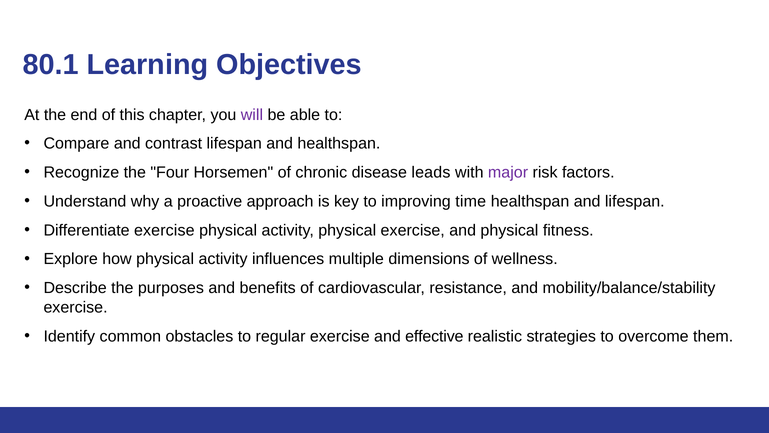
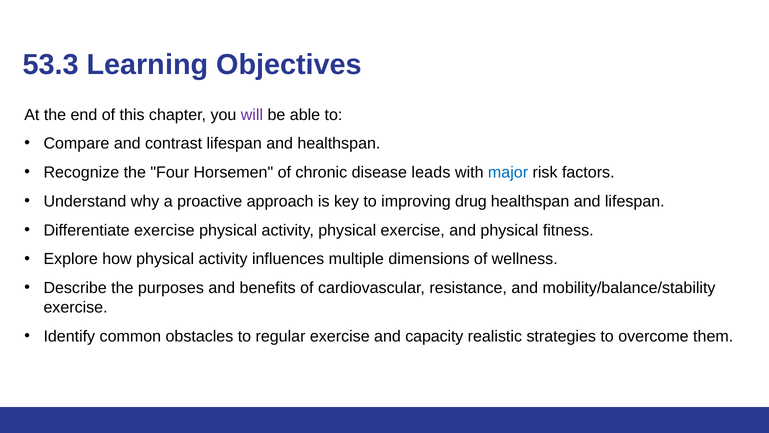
80.1: 80.1 -> 53.3 (51, 65)
major colour: purple -> blue (508, 172)
time: time -> drug (471, 201)
effective: effective -> capacity (434, 336)
